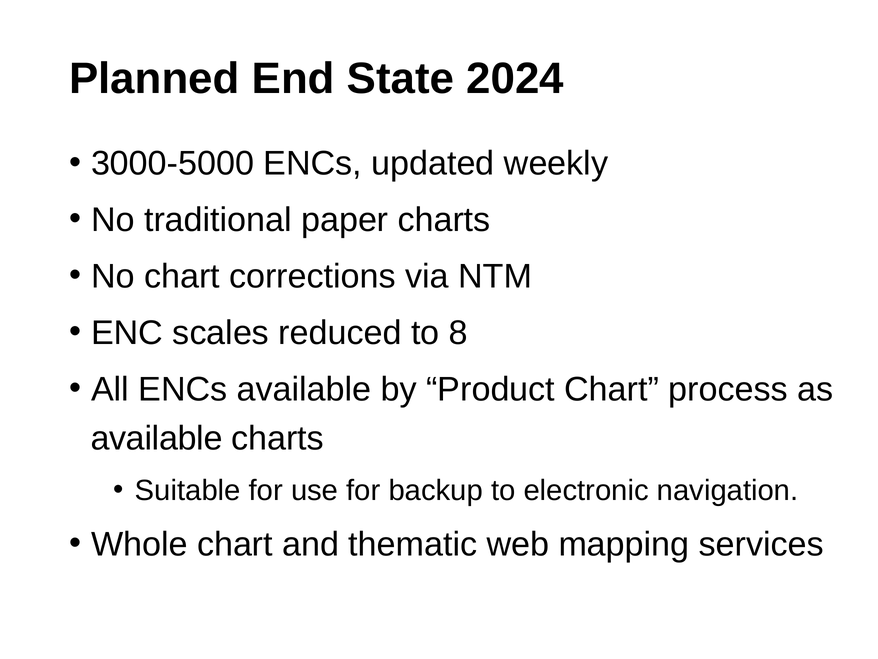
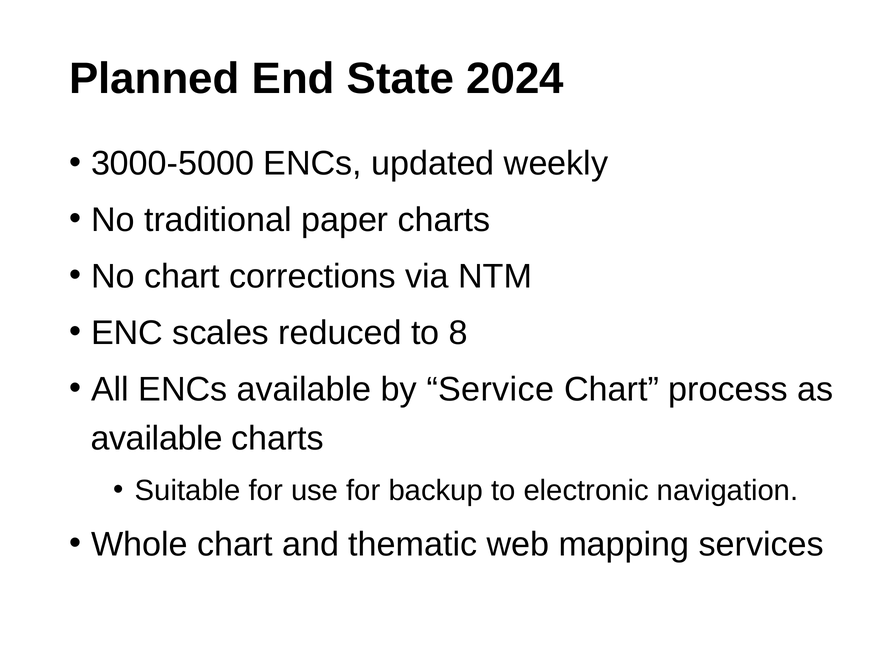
Product: Product -> Service (490, 389)
